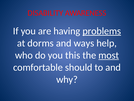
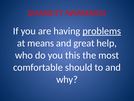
dorms: dorms -> means (41, 43)
ways: ways -> great (84, 43)
most underline: present -> none (109, 55)
